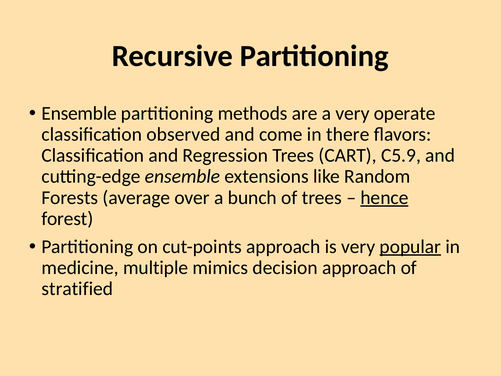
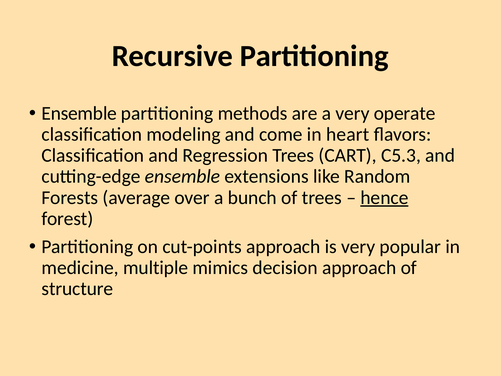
observed: observed -> modeling (183, 134)
there: there -> heart (348, 134)
C5.9: C5.9 -> C5.3 (401, 155)
popular underline: present -> none (410, 247)
stratified: stratified -> structure (77, 289)
